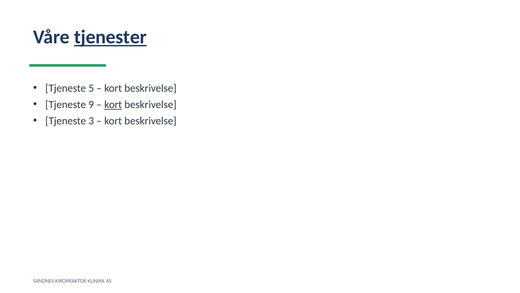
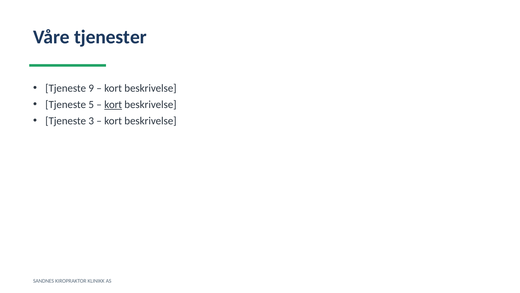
tjenester underline: present -> none (110, 37)
5: 5 -> 9 (91, 88)
9: 9 -> 5 (91, 104)
